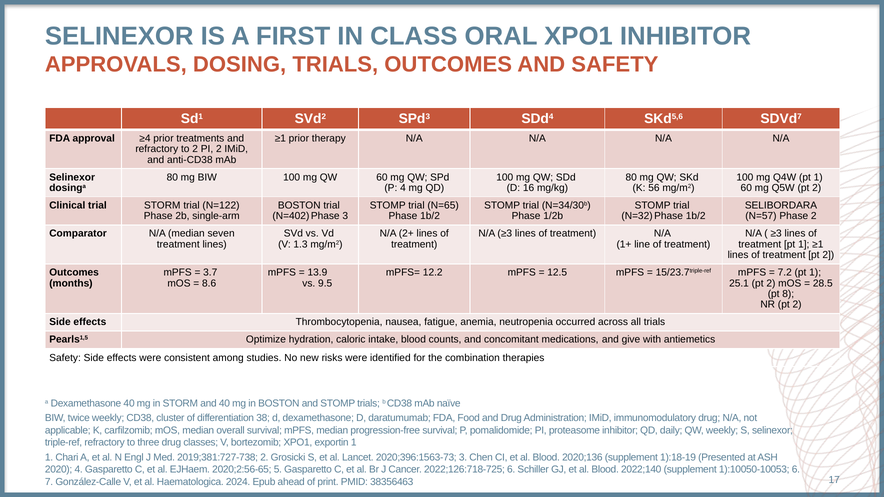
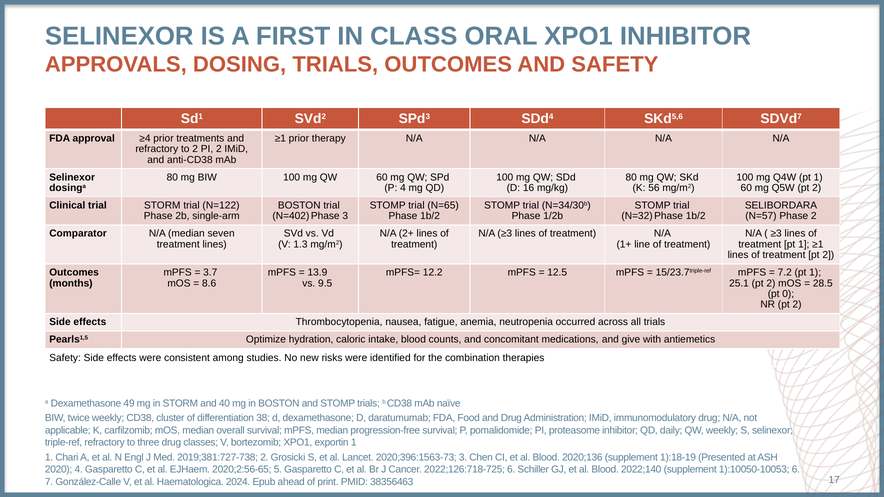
8: 8 -> 0 (788, 294)
Dexamethasone 40: 40 -> 49 (129, 403)
